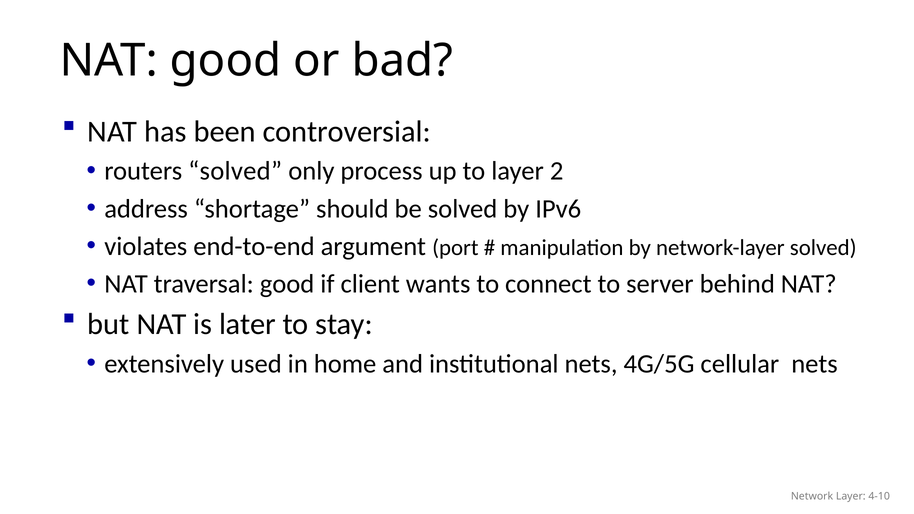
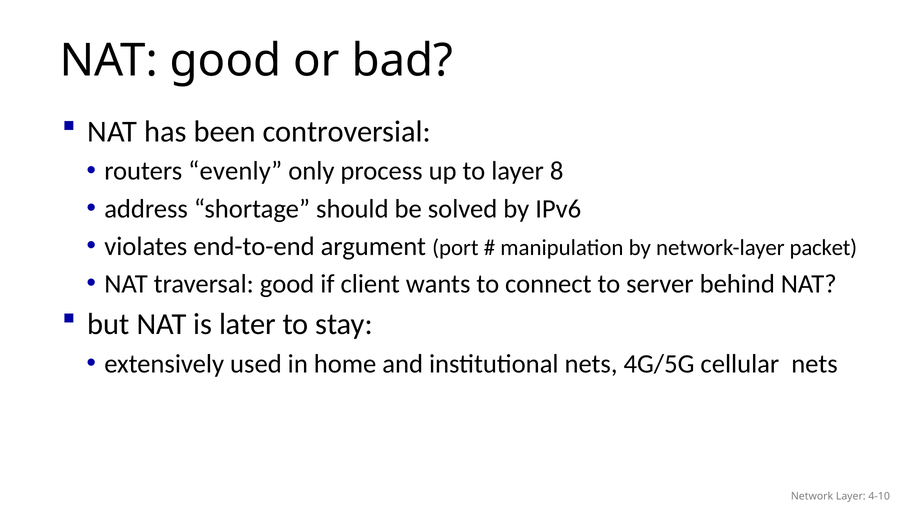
routers solved: solved -> evenly (235, 171)
2: 2 -> 8 (557, 171)
network-layer solved: solved -> packet (823, 248)
